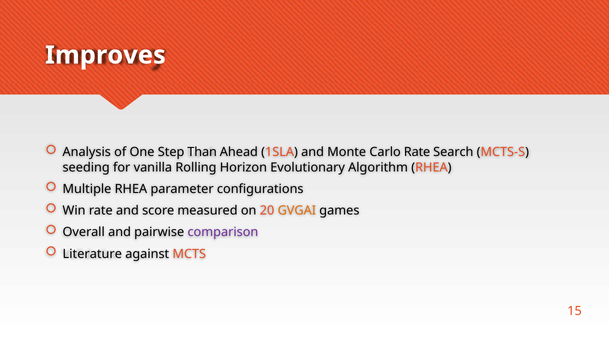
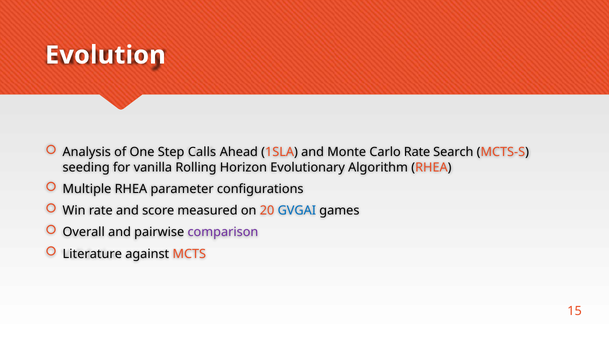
Improves: Improves -> Evolution (105, 55)
Than: Than -> Calls (202, 152)
GVGAI colour: orange -> blue (297, 210)
